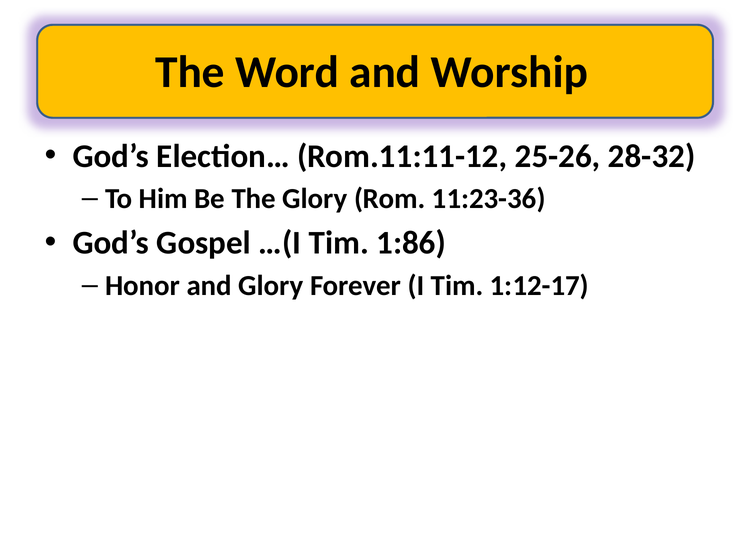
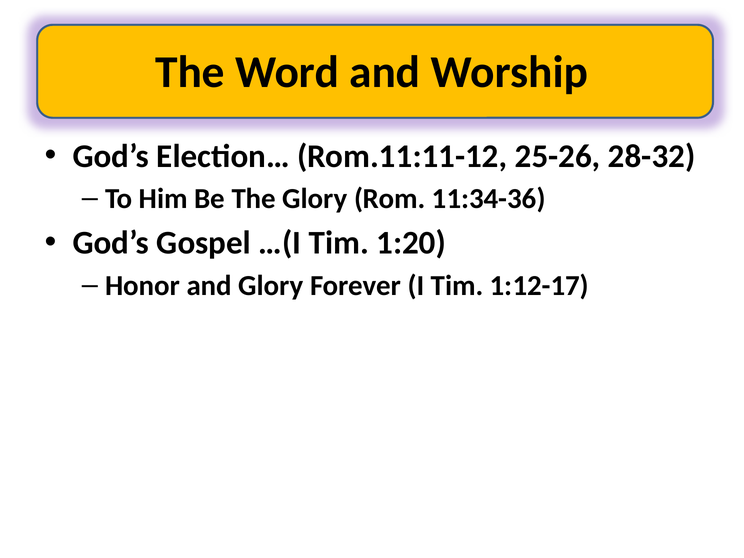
11:23-36: 11:23-36 -> 11:34-36 (489, 199)
1:86: 1:86 -> 1:20 (411, 243)
